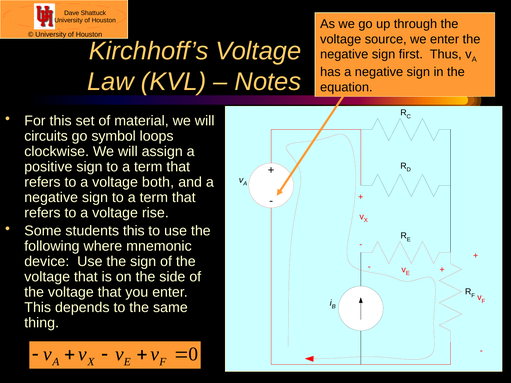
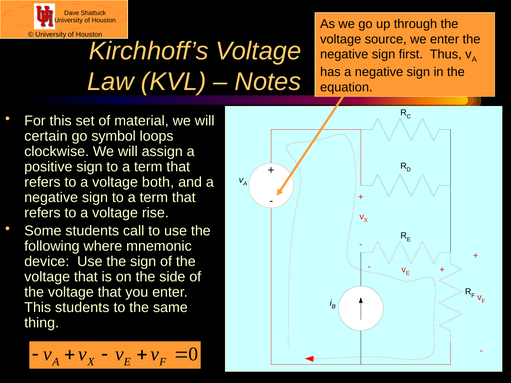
circuits: circuits -> certain (46, 136)
students this: this -> call (134, 231)
This depends: depends -> students (82, 308)
